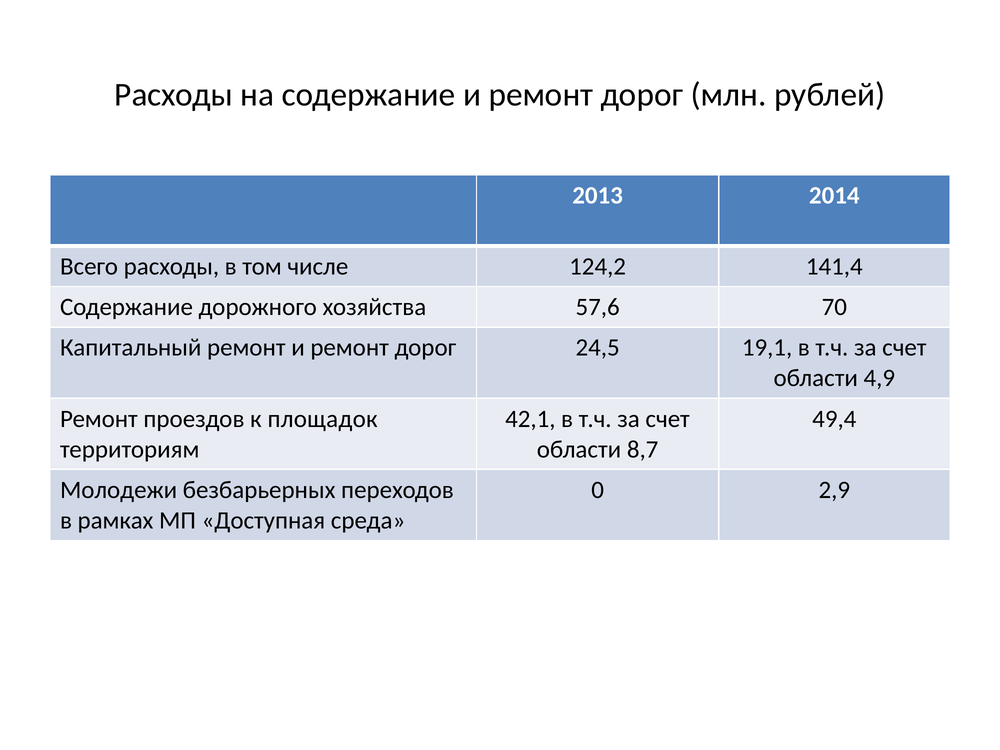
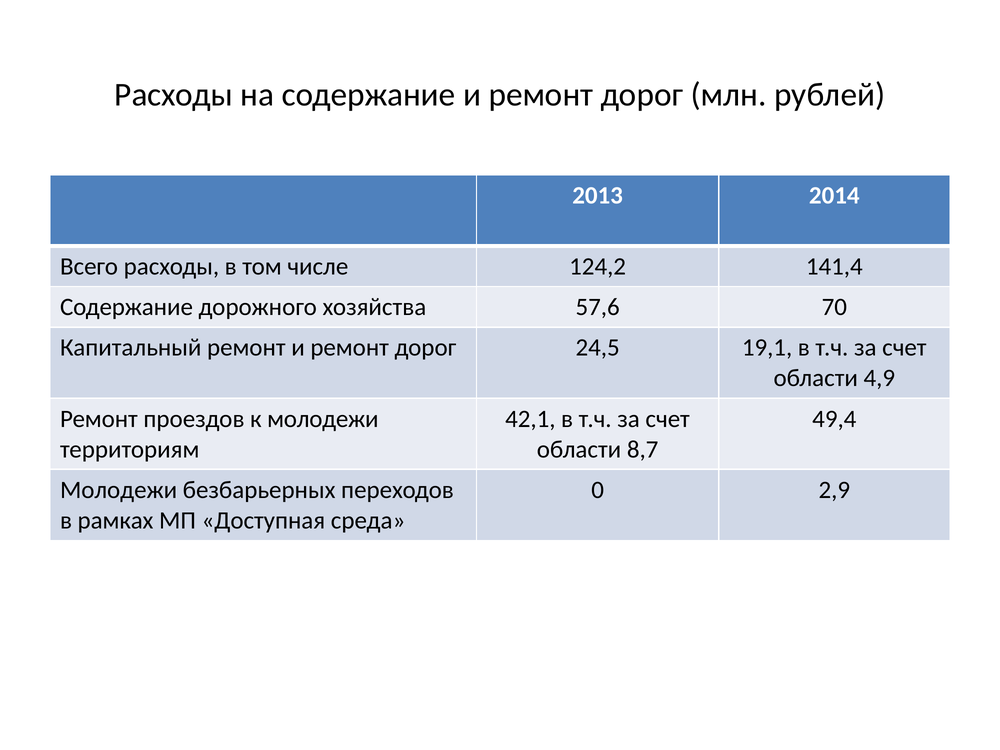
к площадок: площадок -> молодежи (323, 419)
